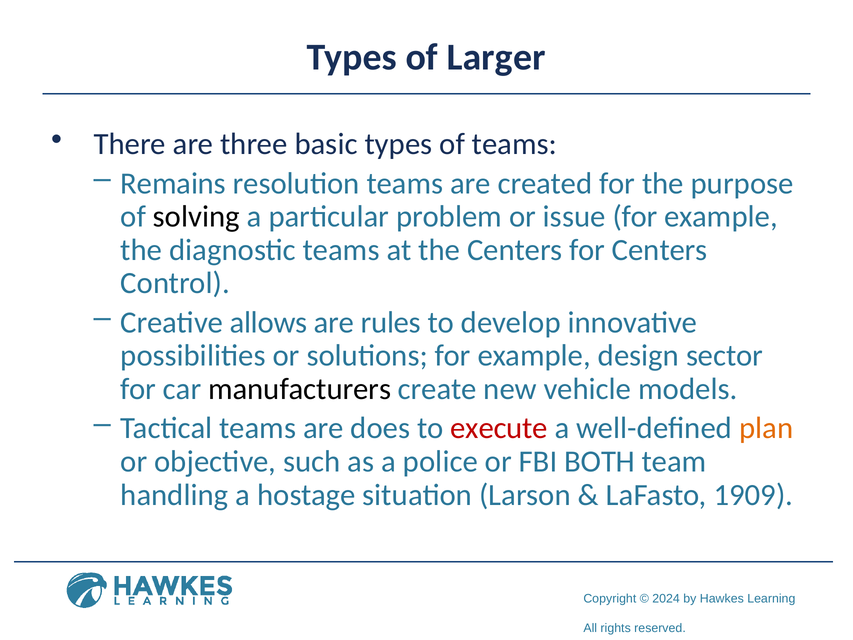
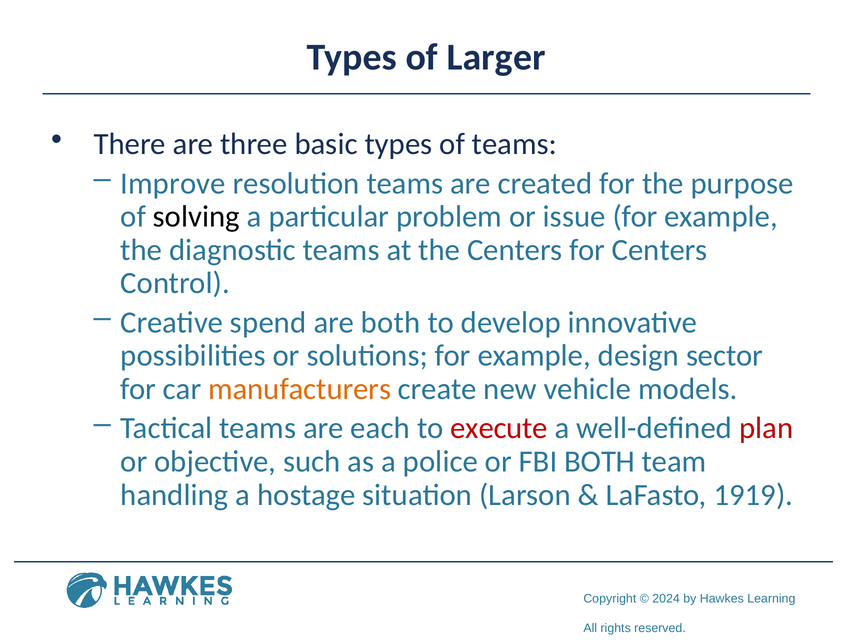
Remains: Remains -> Improve (173, 183)
allows: allows -> spend (268, 322)
are rules: rules -> both (391, 322)
manufacturers colour: black -> orange (300, 389)
does: does -> each (380, 428)
plan colour: orange -> red (766, 428)
1909: 1909 -> 1919 (753, 495)
